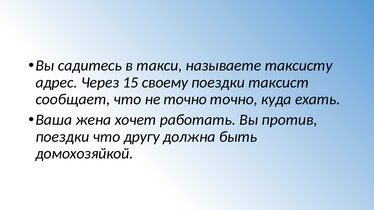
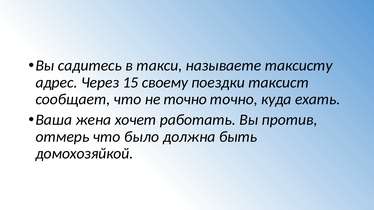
поездки: поездки -> отмерь (62, 137)
другу: другу -> было (142, 137)
